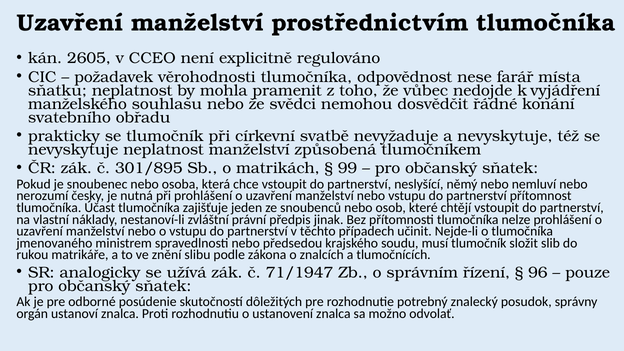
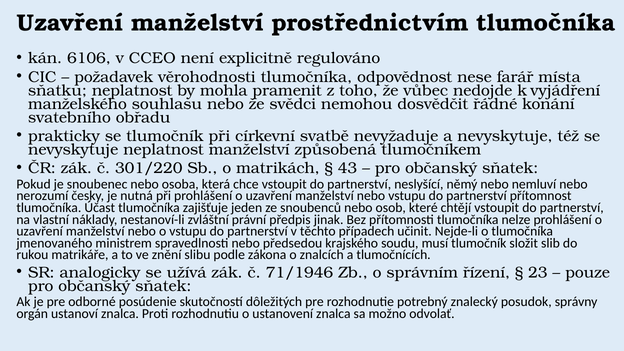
2605: 2605 -> 6106 (89, 58)
301/895: 301/895 -> 301/220 (149, 168)
99: 99 -> 43 (347, 168)
71/1947: 71/1947 -> 71/1946 (299, 273)
96: 96 -> 23 (538, 273)
